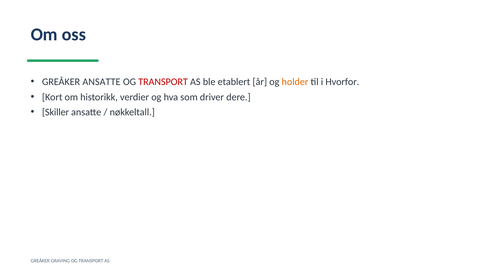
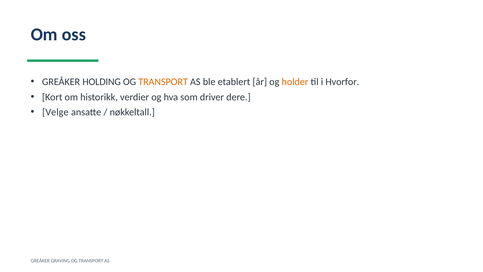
GREÅKER ANSATTE: ANSATTE -> HOLDING (102, 82)
TRANSPORT colour: red -> orange (163, 82)
Skiller: Skiller -> Velge (55, 112)
